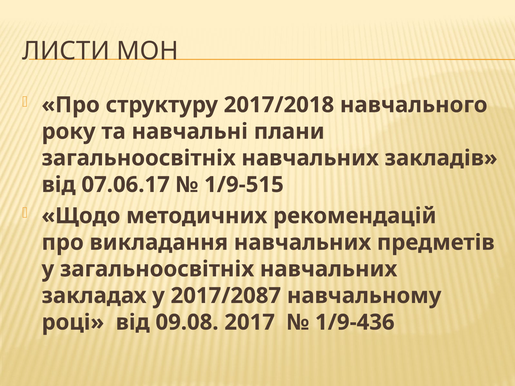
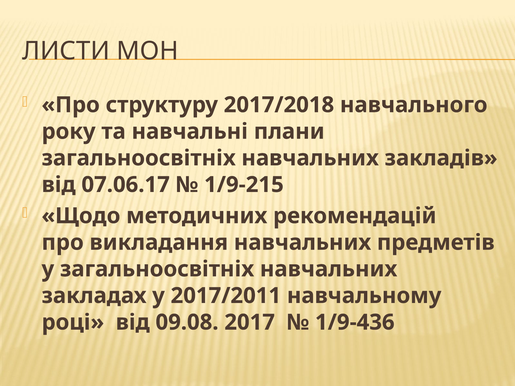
1/9-515: 1/9-515 -> 1/9-215 (244, 185)
2017/2087: 2017/2087 -> 2017/2011 (226, 296)
